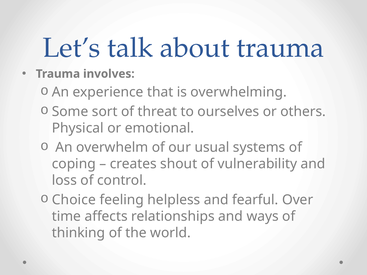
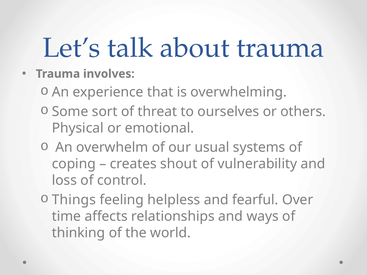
Choice: Choice -> Things (74, 200)
